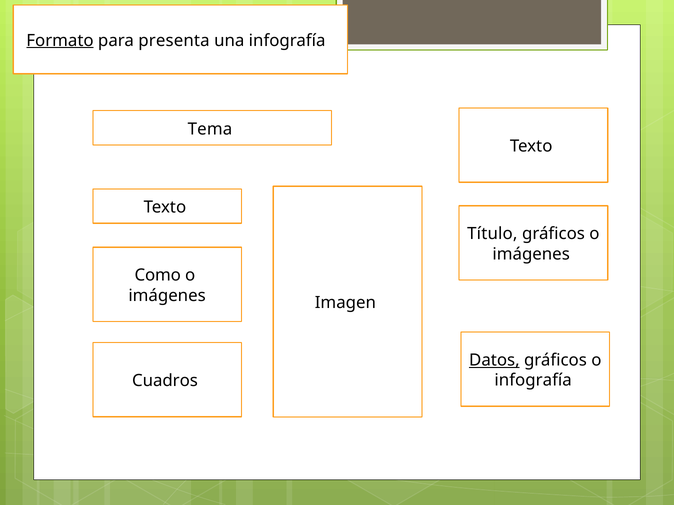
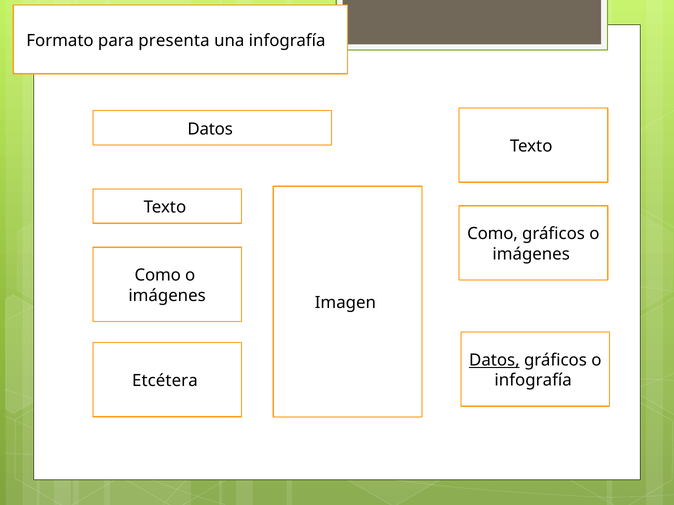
Formato underline: present -> none (60, 41)
Tema: Tema -> Datos (210, 129)
Título: Título -> Como (493, 234)
Cuadros: Cuadros -> Etcétera (165, 381)
